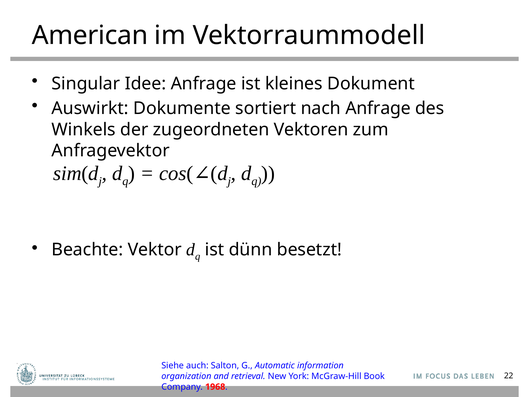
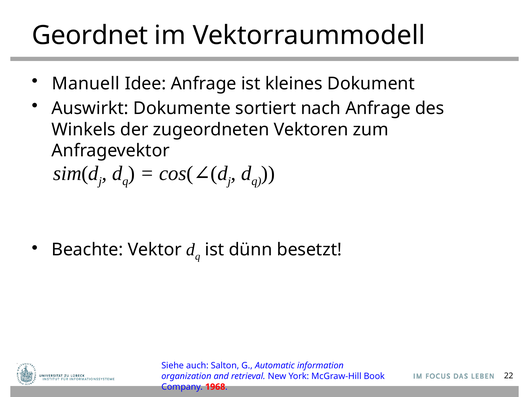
American: American -> Geordnet (90, 35)
Singular: Singular -> Manuell (86, 84)
